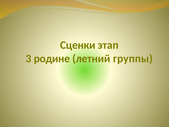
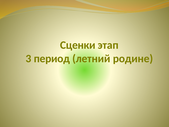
родине: родине -> период (52, 59)
группы: группы -> родине (133, 59)
